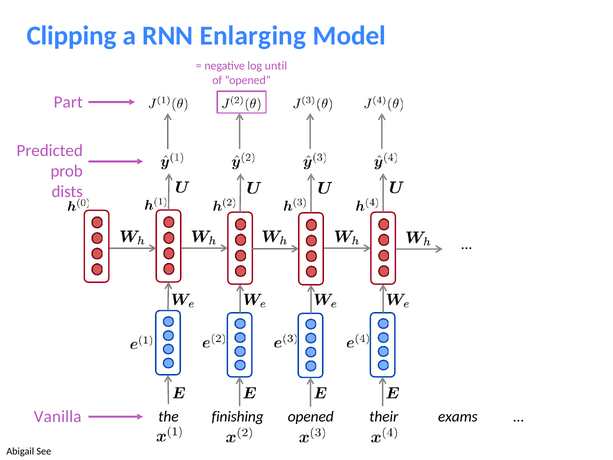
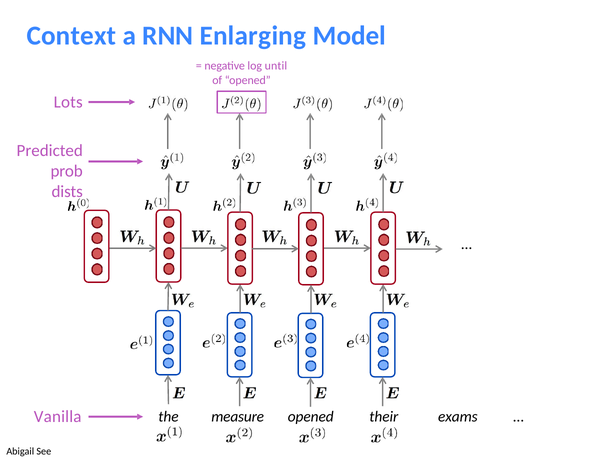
Clipping: Clipping -> Context (71, 36)
Part: Part -> Lots (68, 102)
finishing: finishing -> measure (238, 416)
